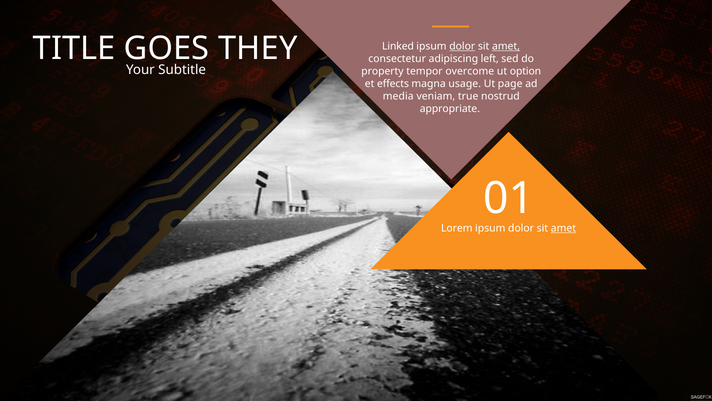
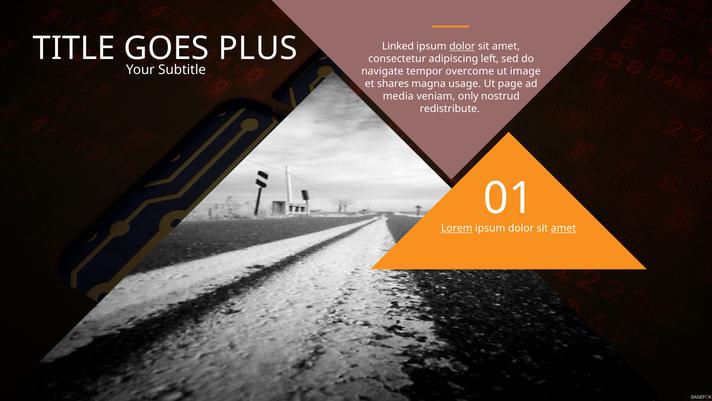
THEY: THEY -> PLUS (258, 48)
amet underline: present -> none (506, 46)
property: property -> navigate (382, 71)
option: option -> image (525, 71)
effects: effects -> shares (393, 84)
true: true -> only (468, 96)
appropriate: appropriate -> redistribute (450, 109)
Lorem underline: none -> present (457, 228)
